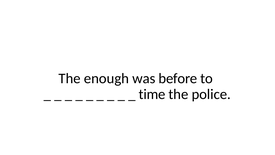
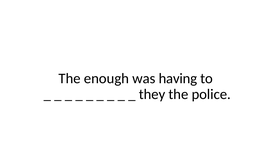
before: before -> having (178, 78)
time: time -> they (152, 94)
